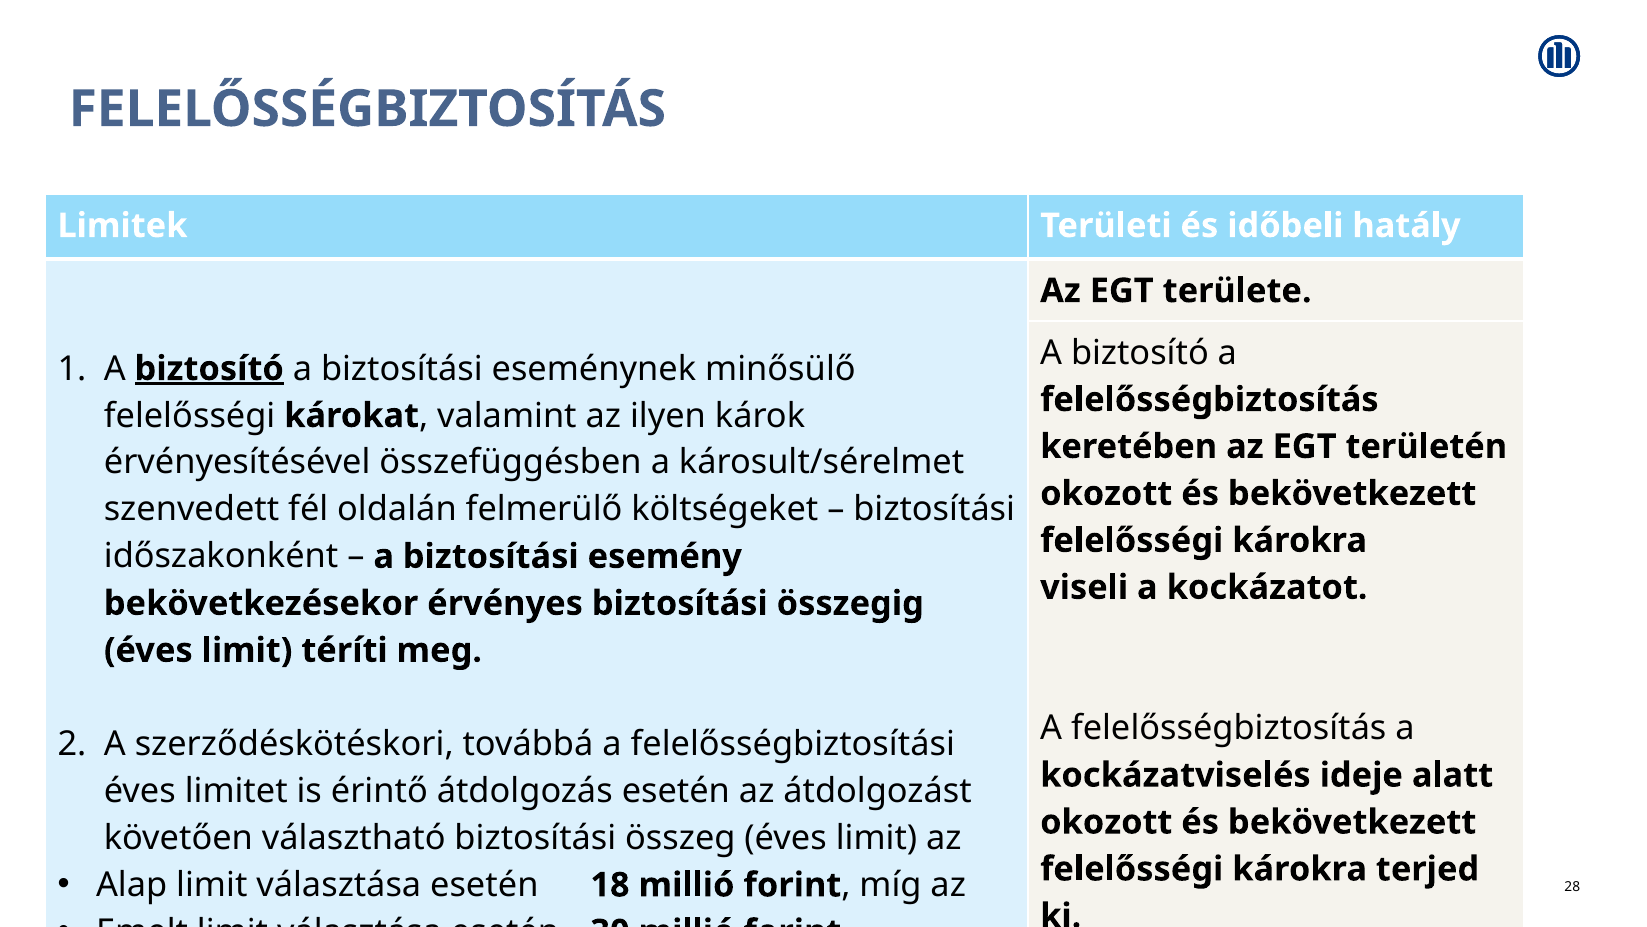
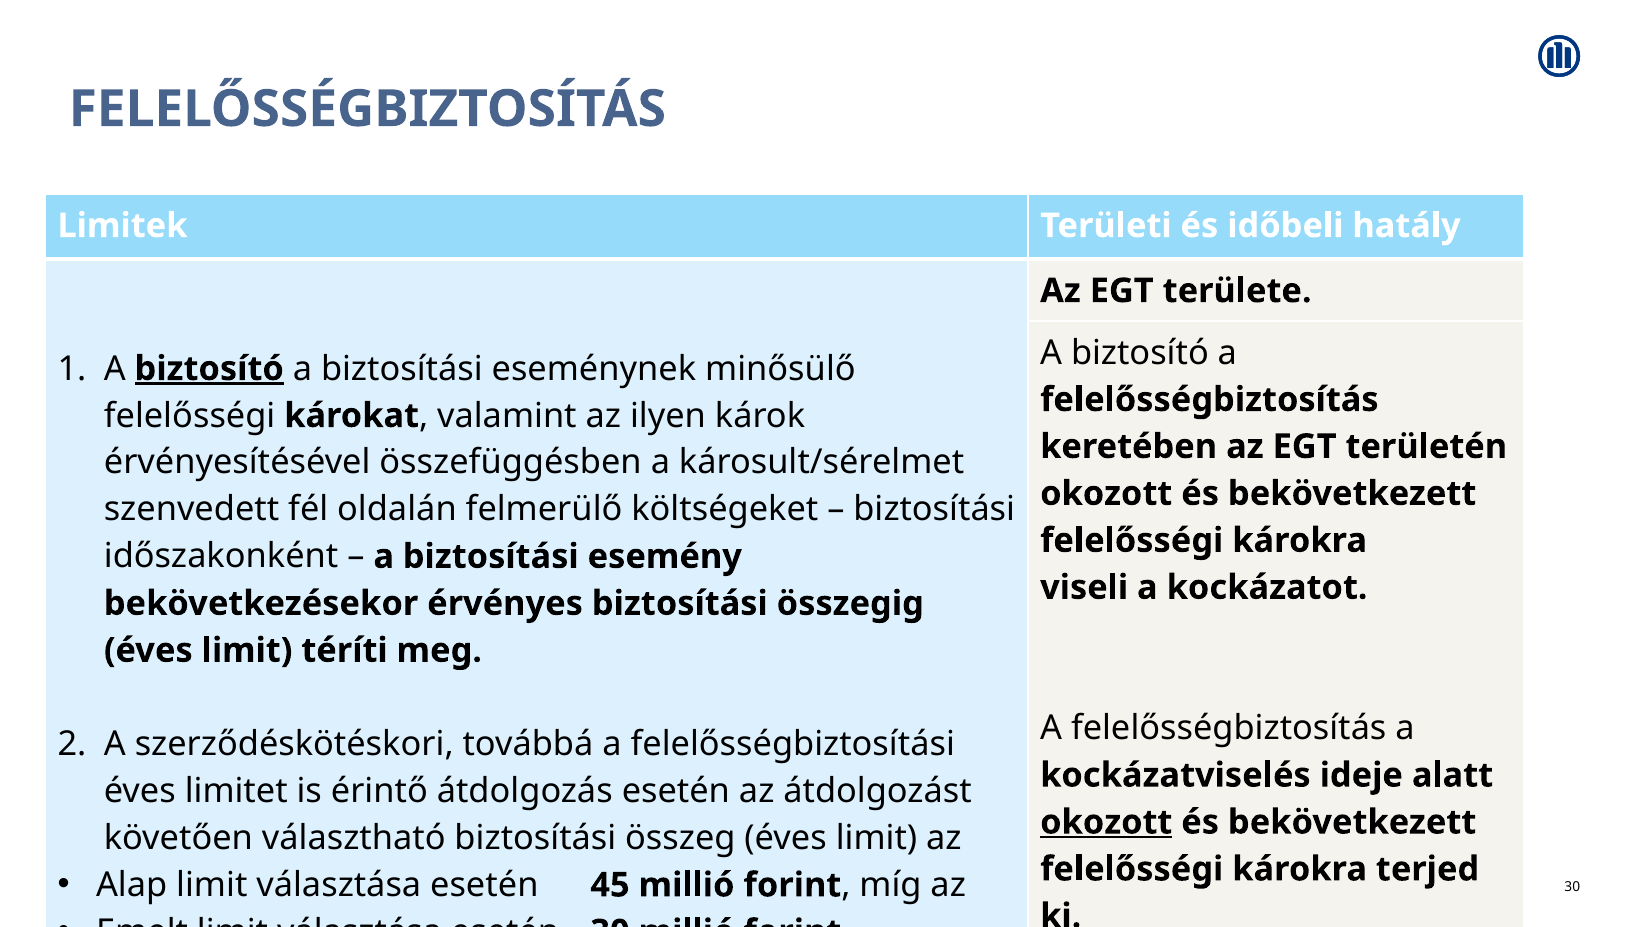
okozott underline: none -> present (1106, 822)
18: 18 -> 45 (610, 885)
28: 28 -> 30 (1572, 887)
